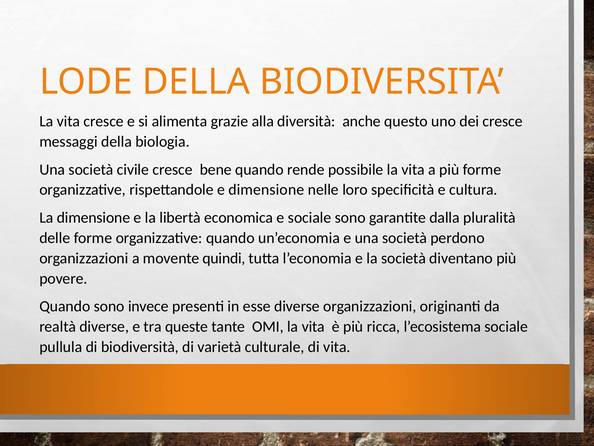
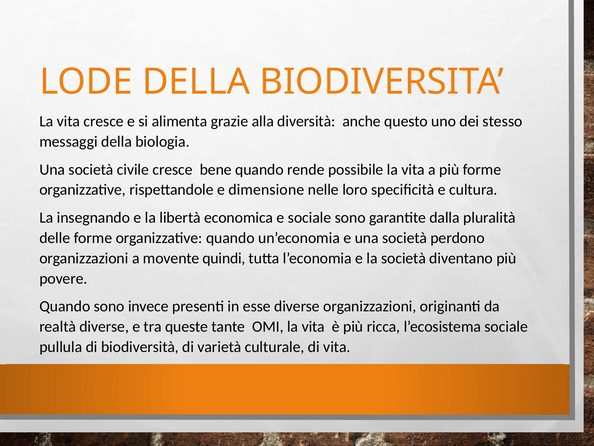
dei cresce: cresce -> stesso (502, 121)
La dimensione: dimensione -> insegnando (93, 217)
